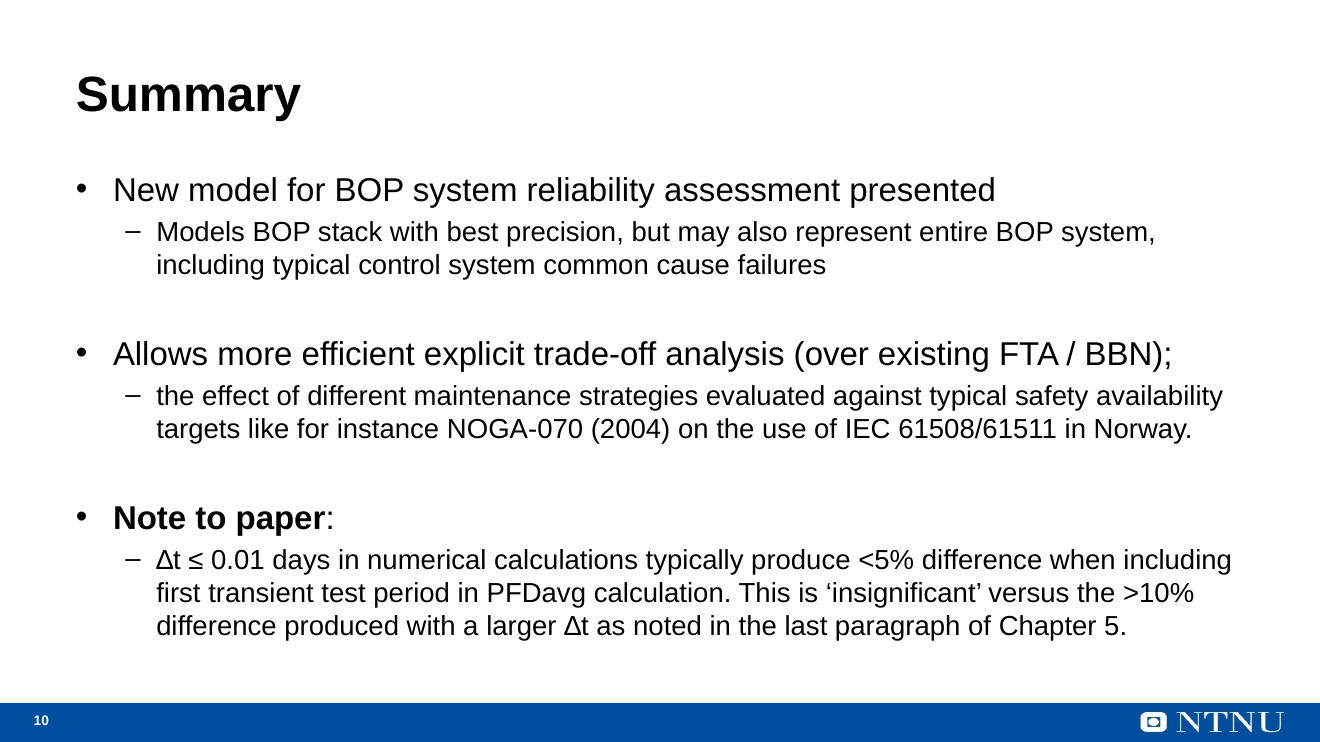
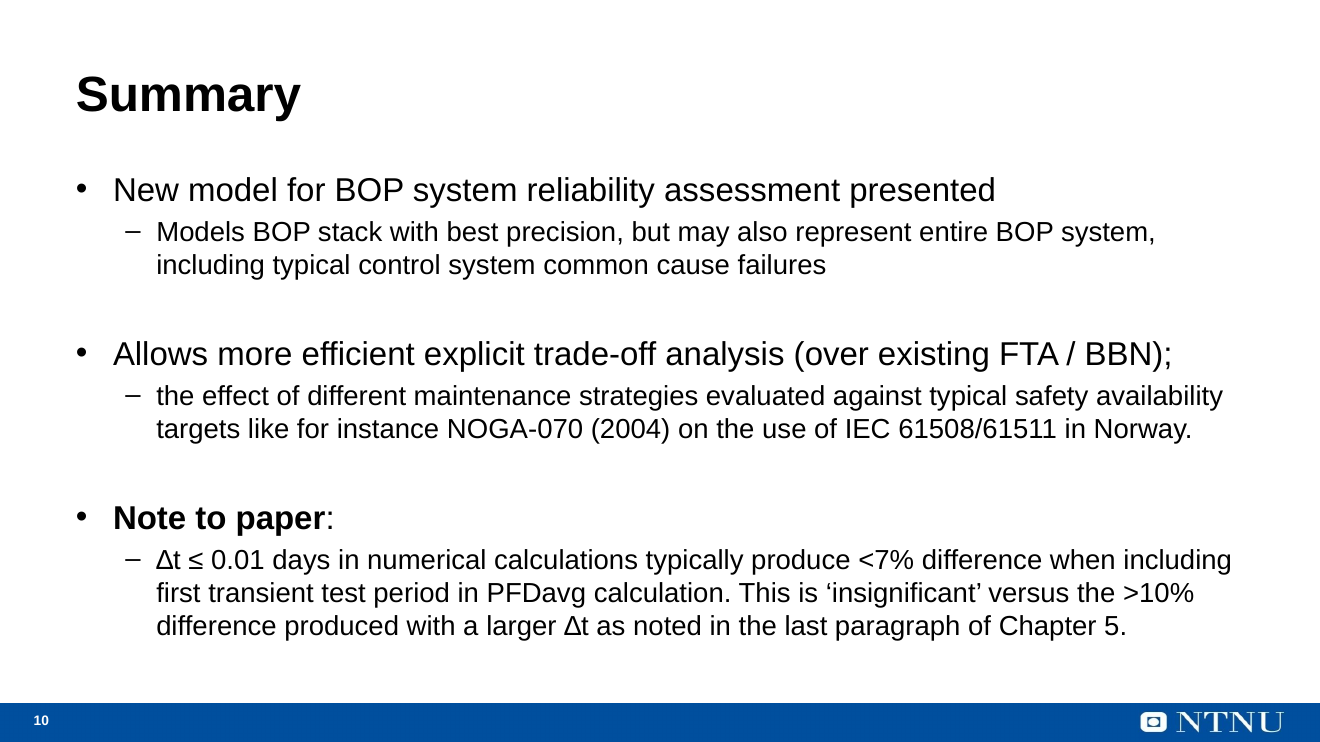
<5%: <5% -> <7% (886, 560)
